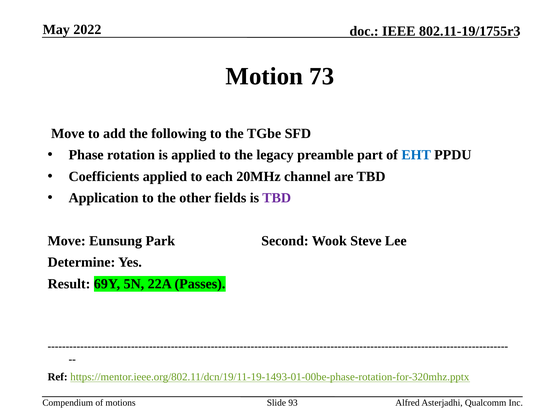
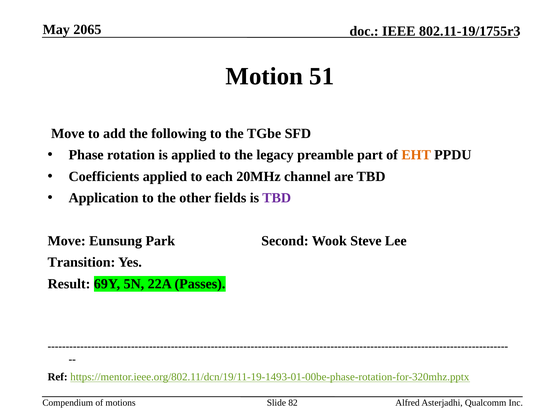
2022: 2022 -> 2065 (87, 30)
73: 73 -> 51 (322, 76)
EHT colour: blue -> orange (416, 155)
Determine: Determine -> Transition (81, 262)
93: 93 -> 82 (293, 403)
